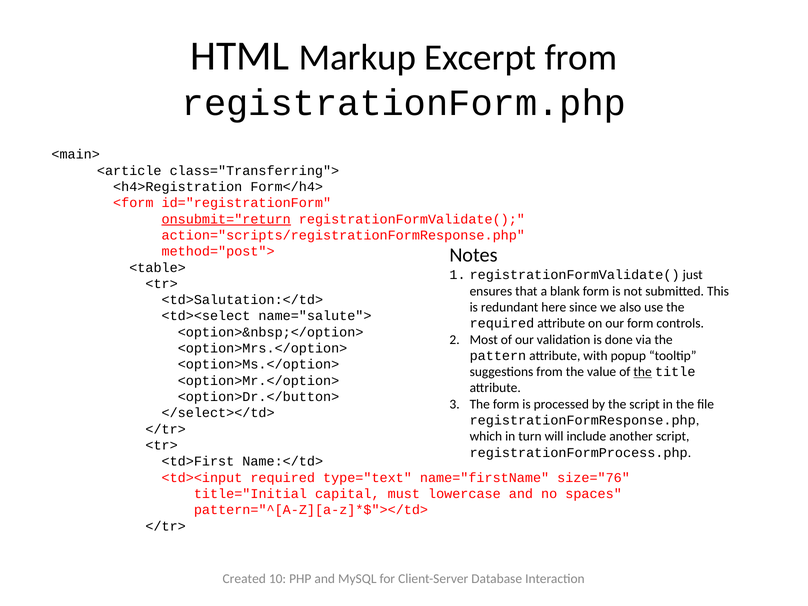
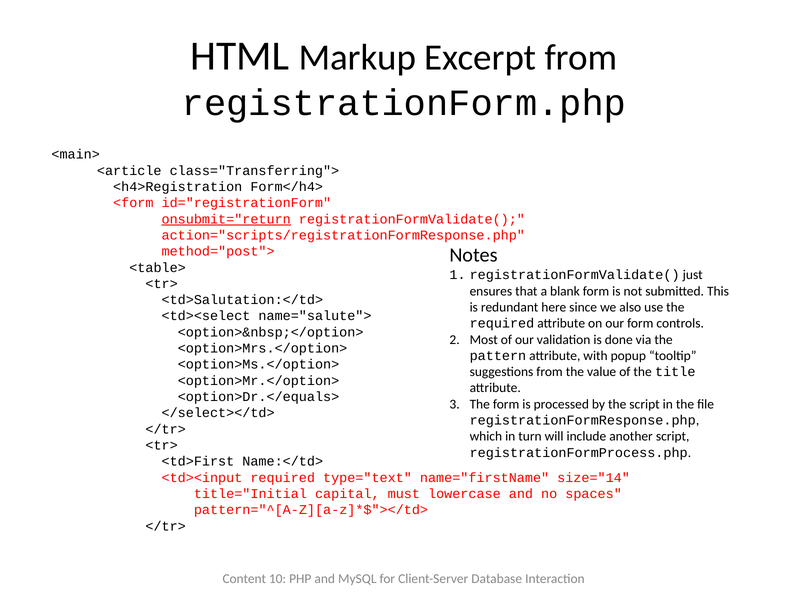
the underline: present -> none (643, 372)
<option>Dr.</button>: <option>Dr.</button> -> <option>Dr.</equals> (258, 397)
size="76: size="76 -> size="14 (594, 478)
Created: Created -> Content (244, 579)
